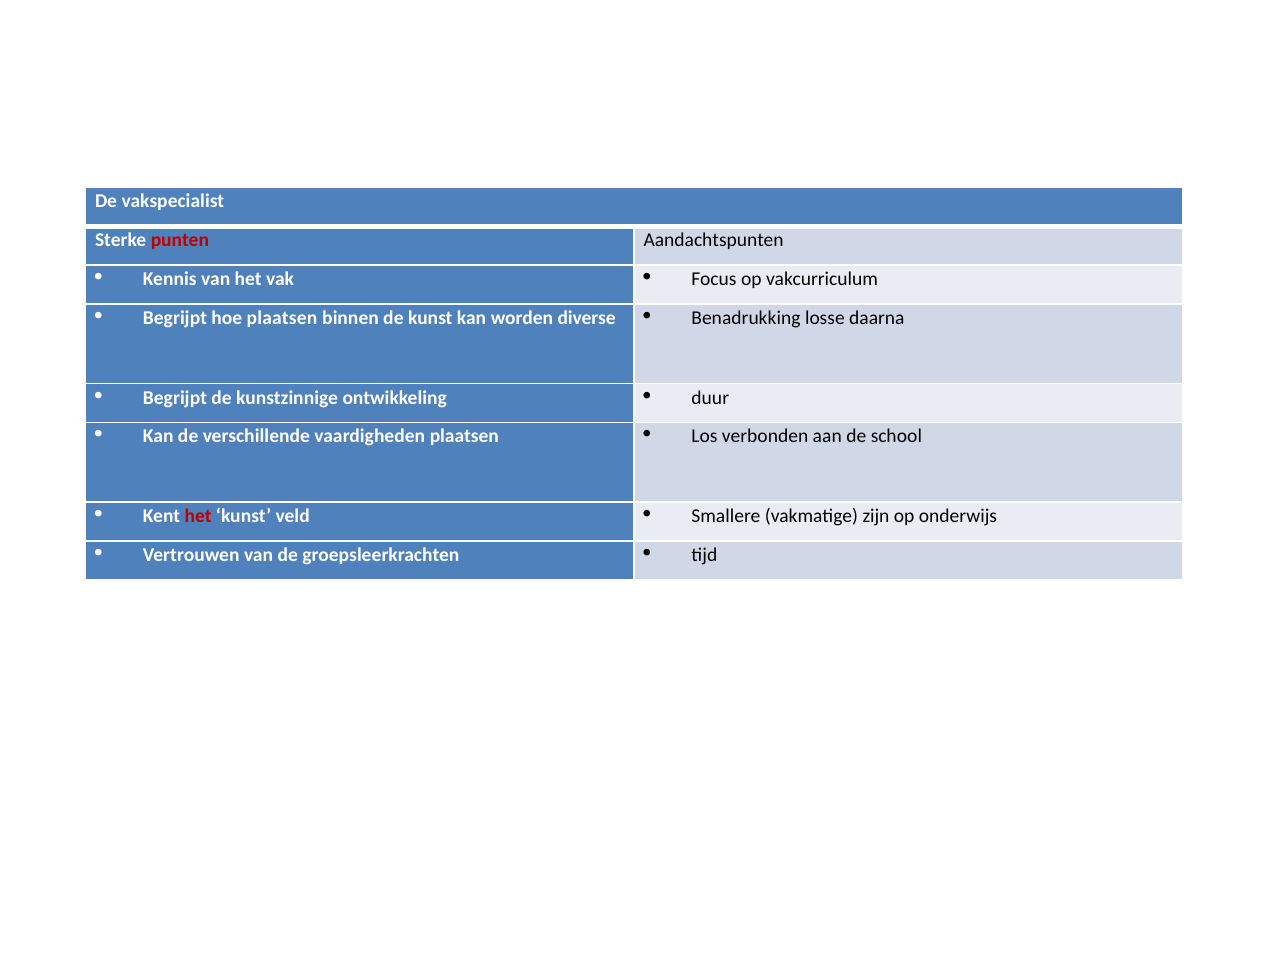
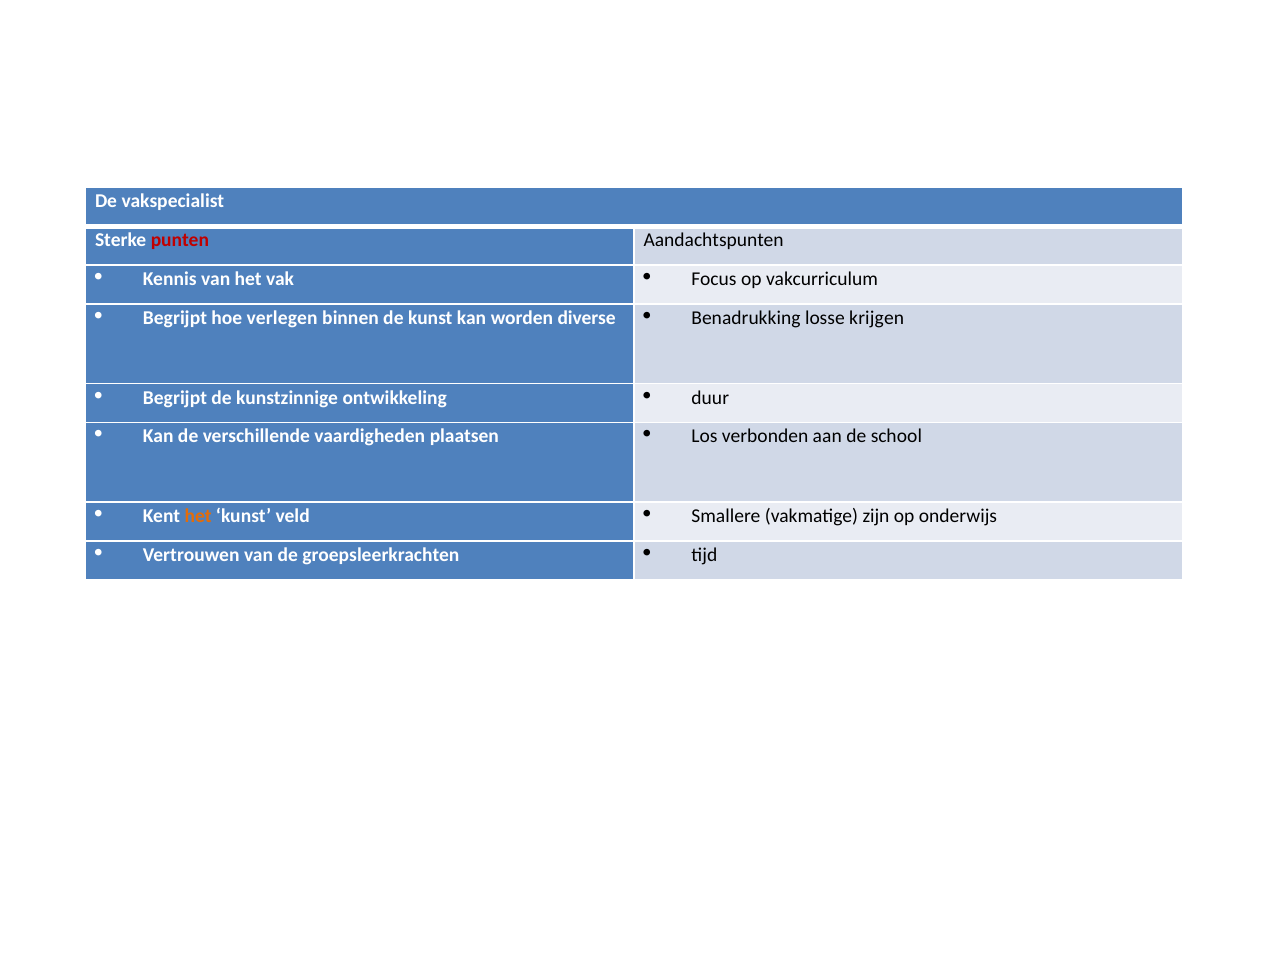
hoe plaatsen: plaatsen -> verlegen (282, 318)
daarna: daarna -> krijgen (877, 318)
het colour: red -> orange (198, 516)
